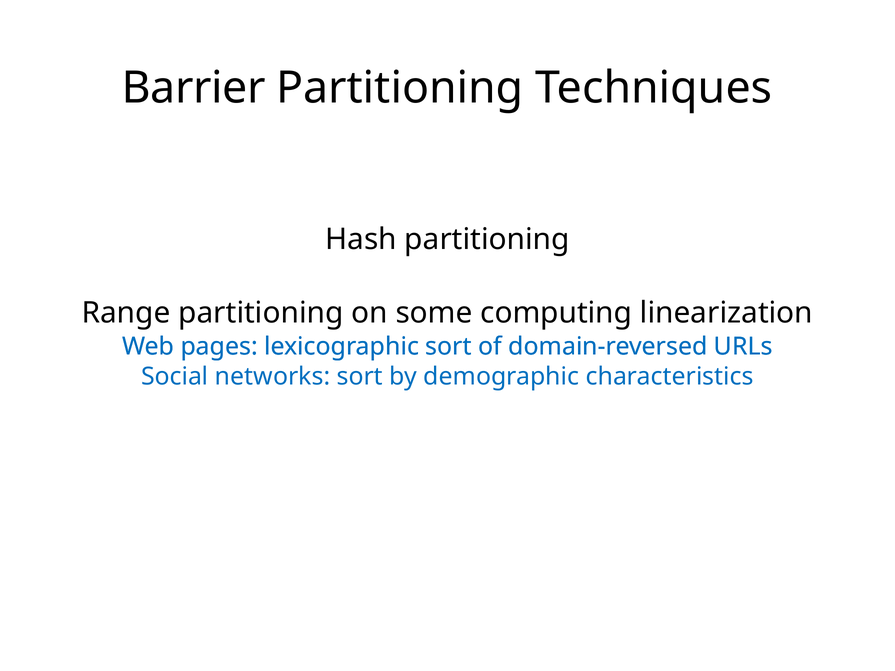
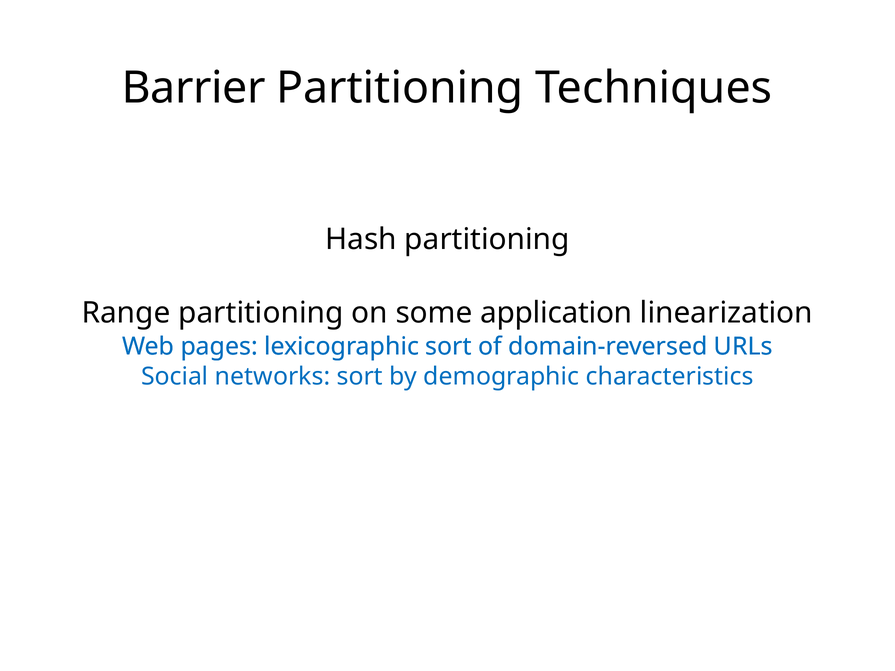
computing: computing -> application (556, 313)
